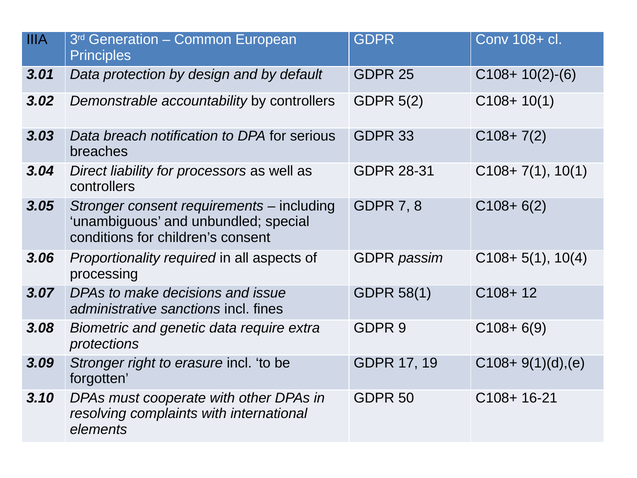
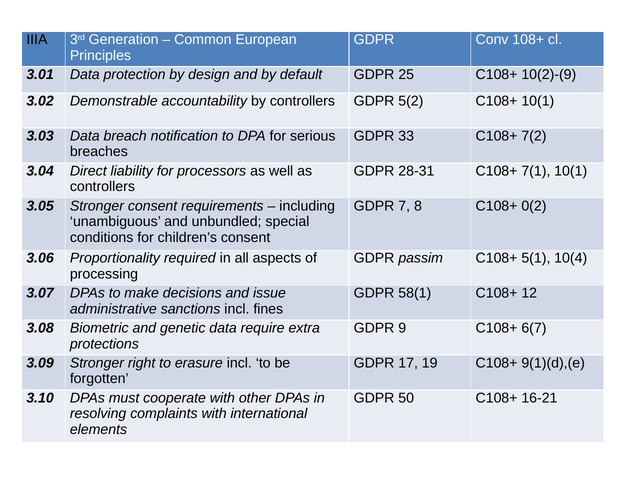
10(2)-(6: 10(2)-(6 -> 10(2)-(9 (549, 75)
6(2: 6(2 -> 0(2 (534, 206)
6(9: 6(9 -> 6(7 (534, 328)
